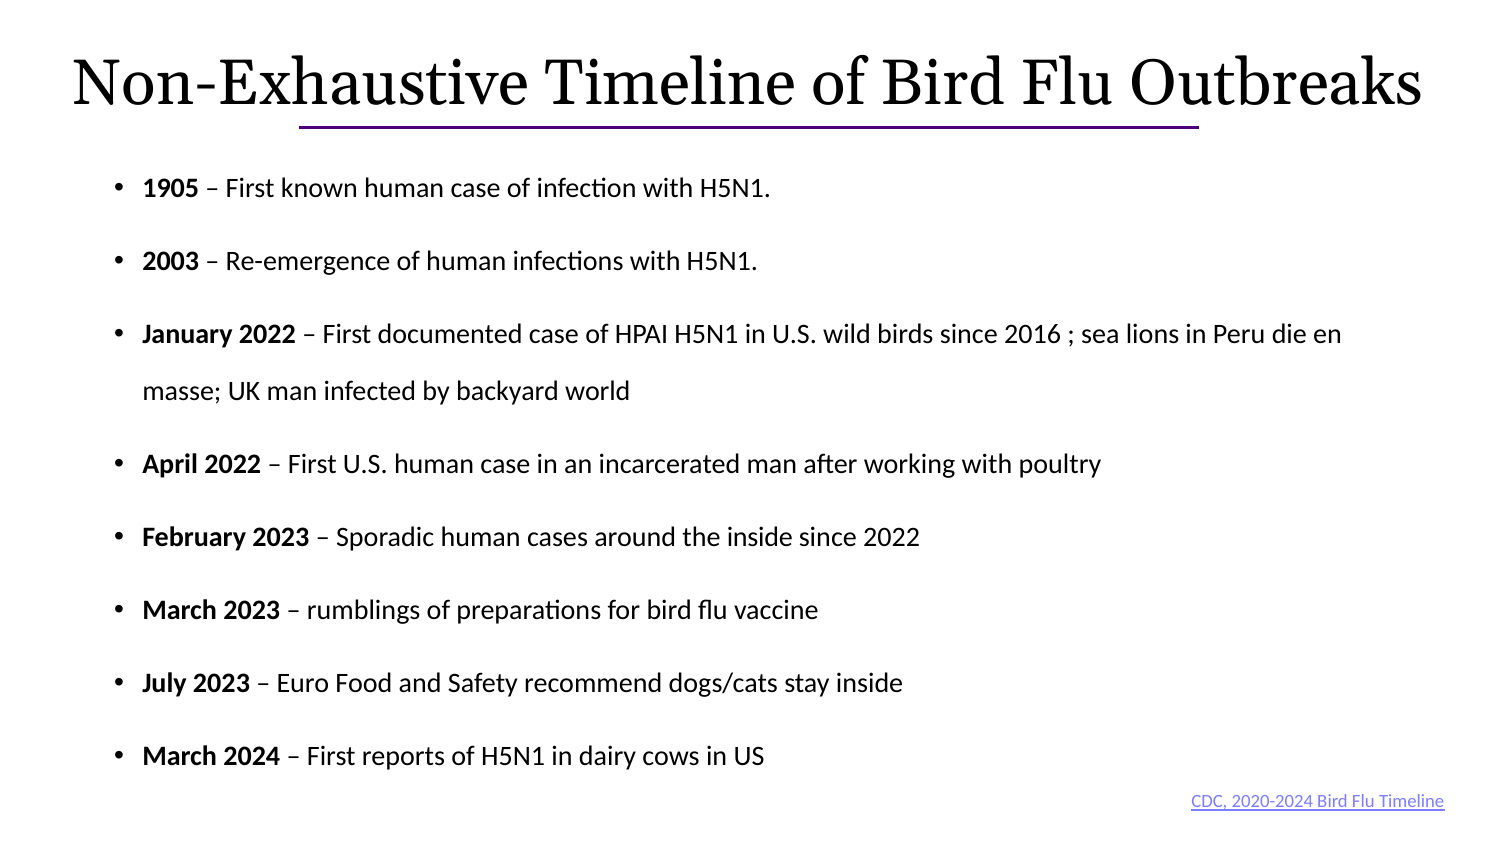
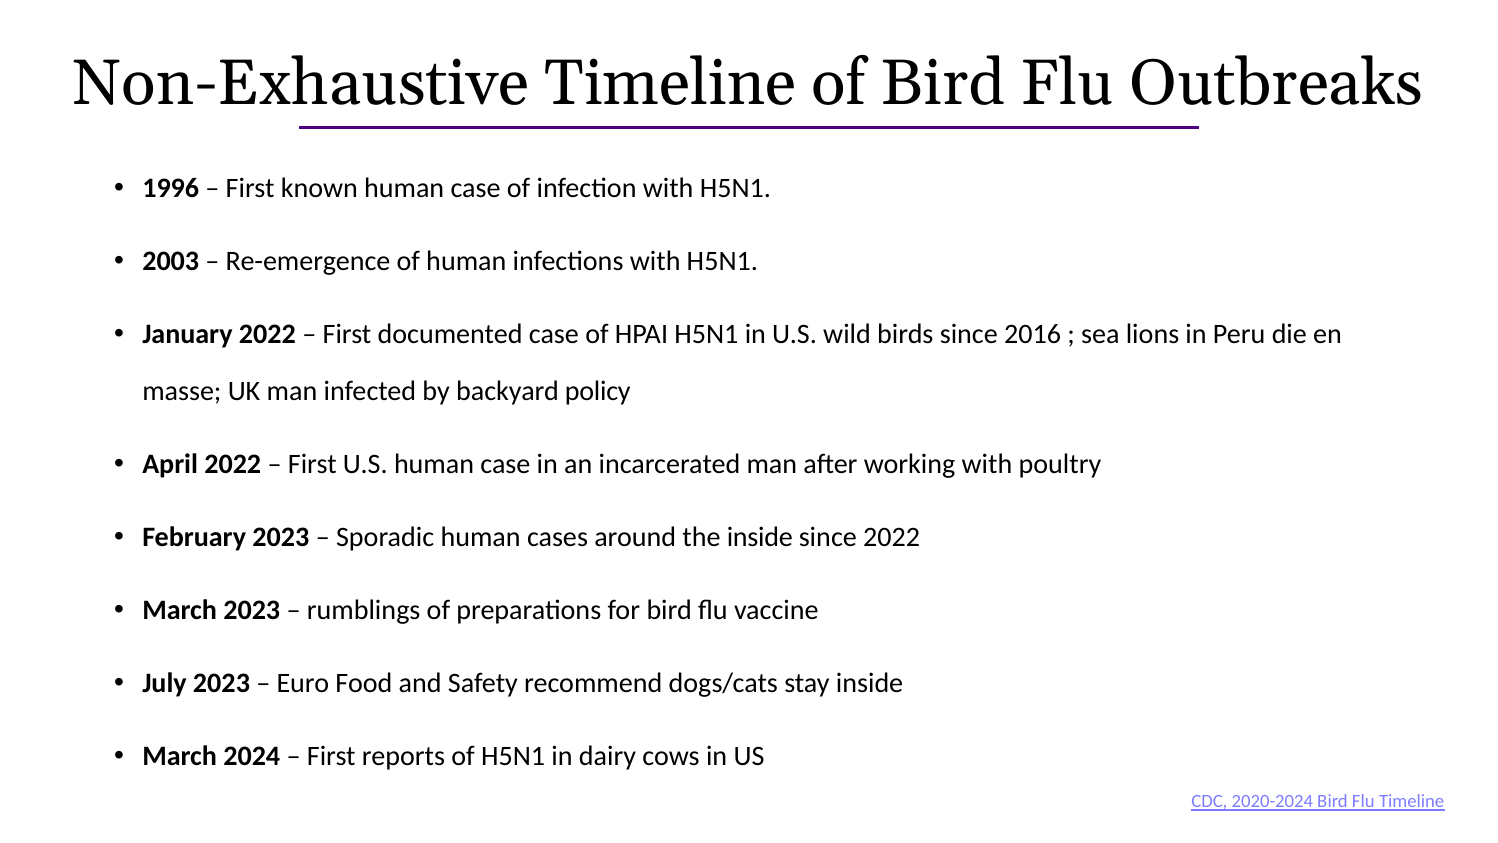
1905: 1905 -> 1996 (171, 188)
world: world -> policy (598, 392)
